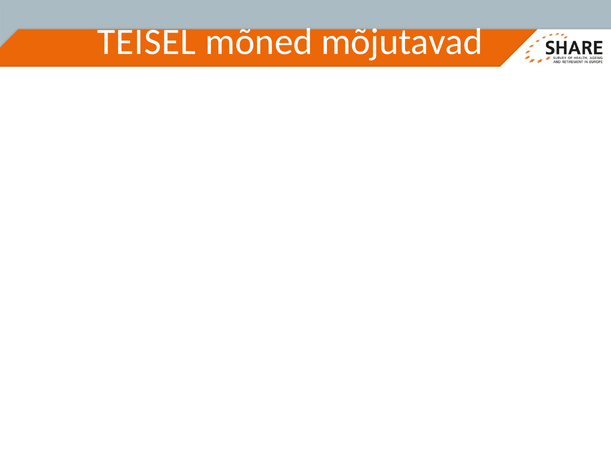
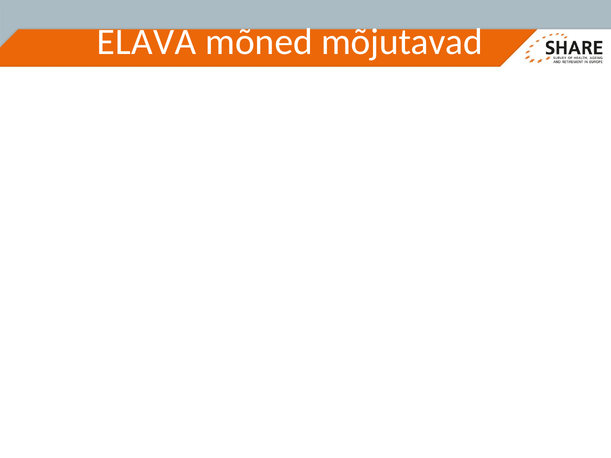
TEISEL: TEISEL -> ELAVA (147, 42)
